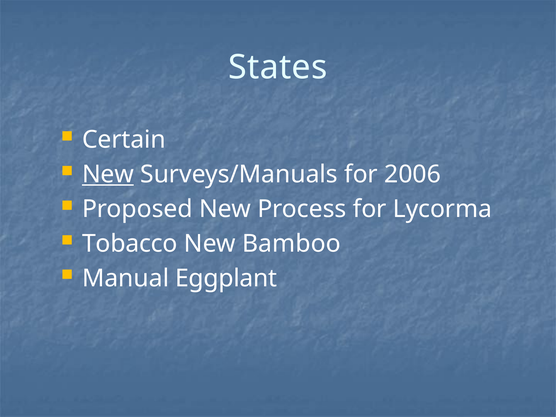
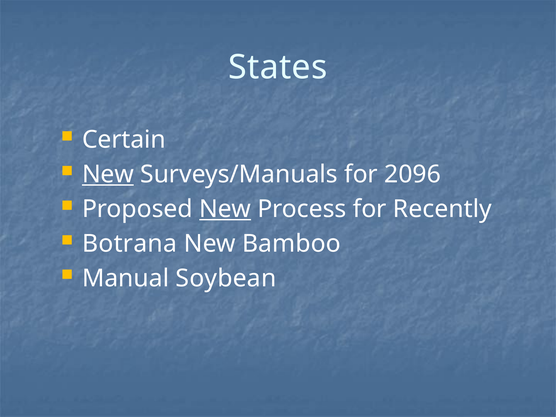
2006: 2006 -> 2096 (413, 174)
New underline: none -> present (225, 209)
Lycorma: Lycorma -> Recently (442, 209)
Tobacco: Tobacco -> Botrana (130, 244)
Eggplant: Eggplant -> Soybean (226, 278)
